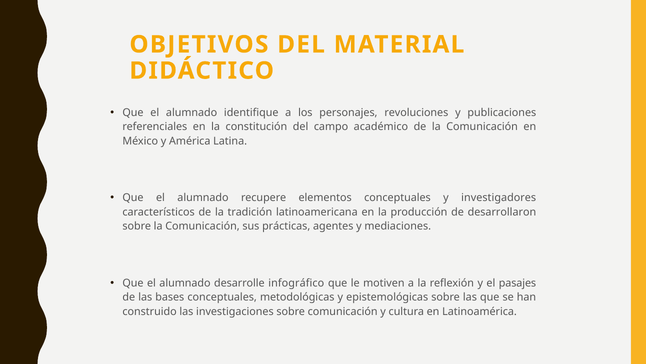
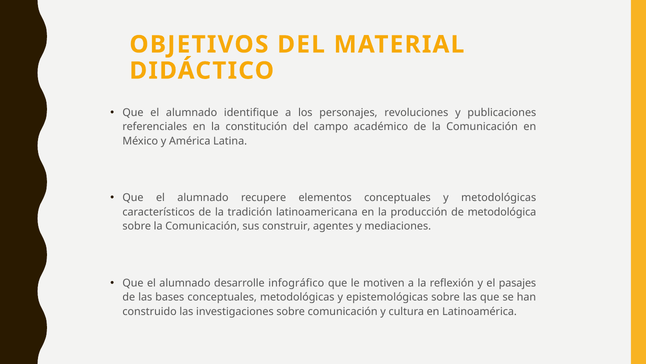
y investigadores: investigadores -> metodológicas (499, 198)
desarrollaron: desarrollaron -> metodológica (502, 212)
prácticas: prácticas -> construir (286, 226)
